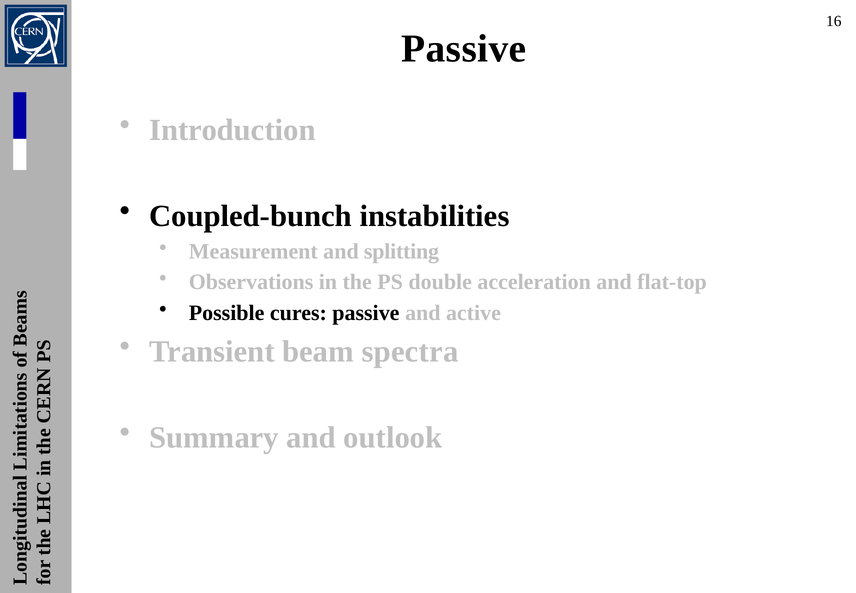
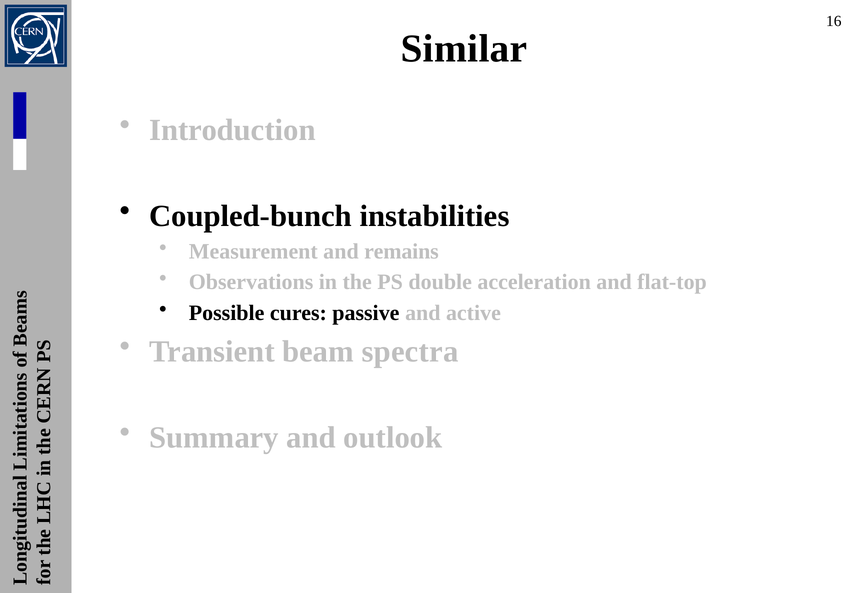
Passive: Passive -> Similar (464, 49)
splitting: splitting -> remains (401, 251)
